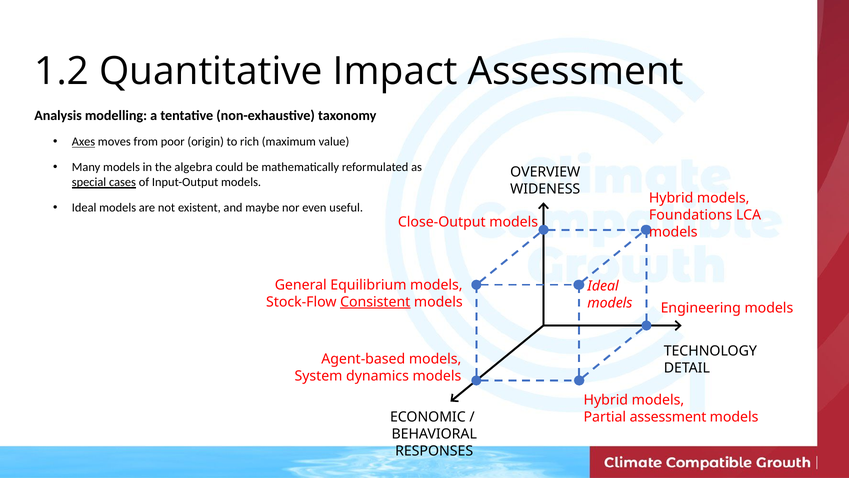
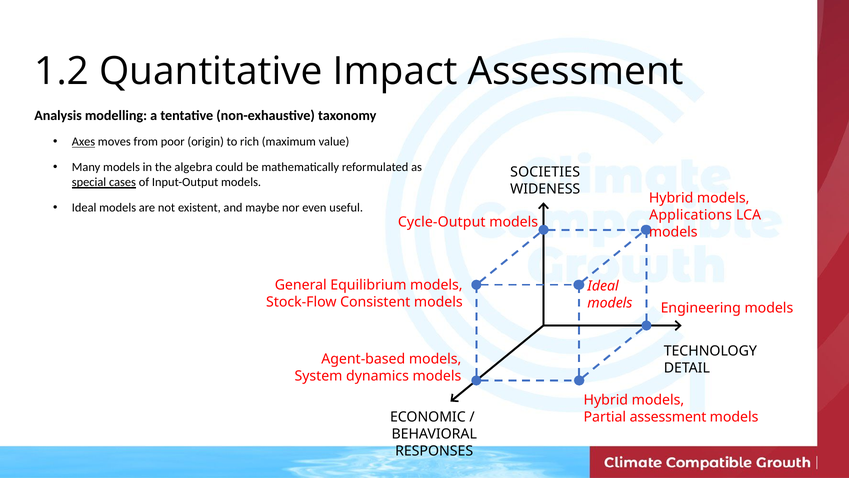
OVERVIEW: OVERVIEW -> SOCIETIES (545, 172)
Foundations: Foundations -> Applications (691, 215)
Close-Output: Close-Output -> Cycle-Output (442, 222)
Consistent underline: present -> none (375, 302)
